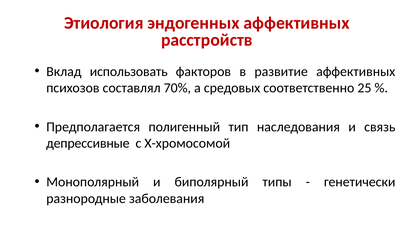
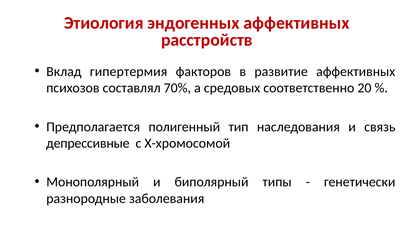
использовать: использовать -> гипертермия (129, 71)
25: 25 -> 20 (364, 88)
